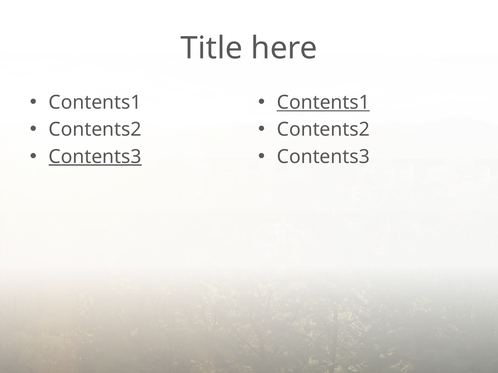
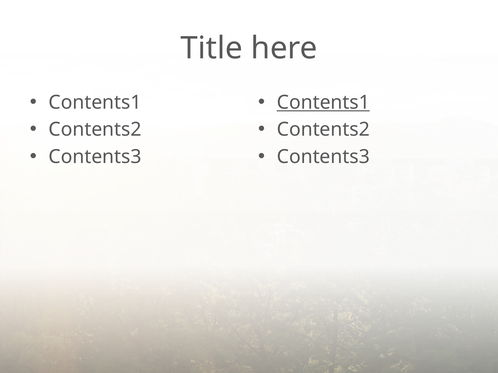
Contents3 underline: present -> none (95, 157)
